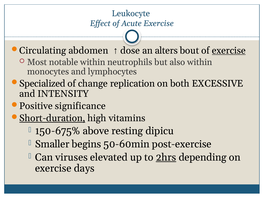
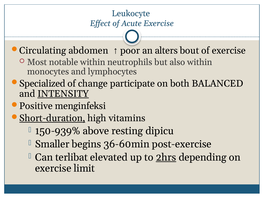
dose: dose -> poor (130, 50)
exercise underline: present -> none (229, 50)
replication: replication -> participate (132, 83)
EXCESSIVE: EXCESSIVE -> BALANCED (218, 83)
INTENSITY underline: none -> present (63, 94)
significance: significance -> menginfeksi (80, 106)
150-675%: 150-675% -> 150-939% (58, 131)
50-60min: 50-60min -> 36-60min (127, 144)
viruses: viruses -> terlibat (72, 157)
days: days -> limit (84, 168)
